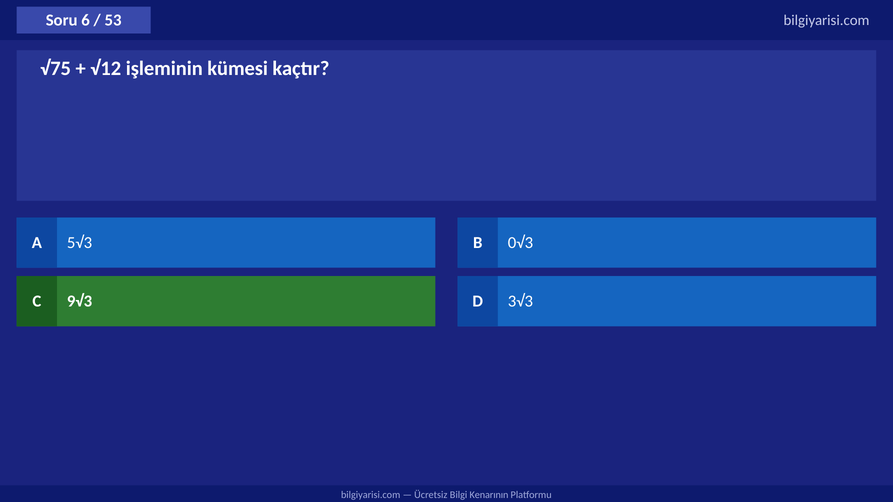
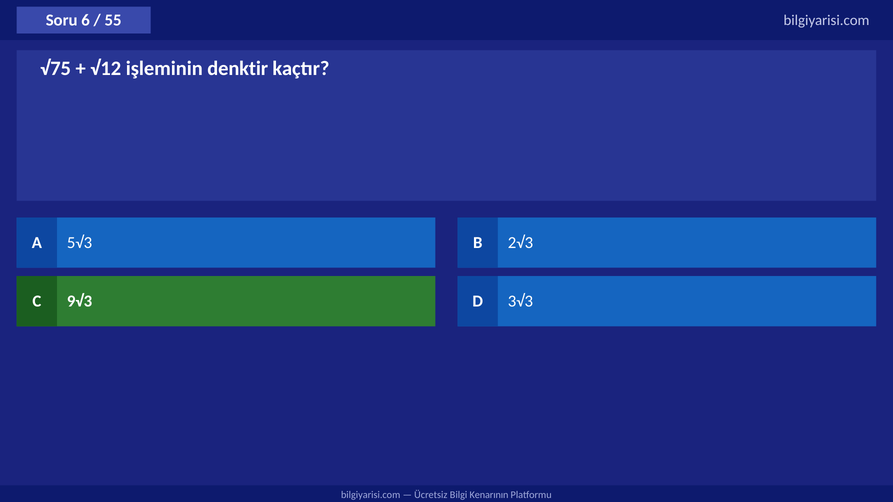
53: 53 -> 55 (113, 20)
kümesi: kümesi -> denktir (238, 69)
0√3: 0√3 -> 2√3 (520, 243)
